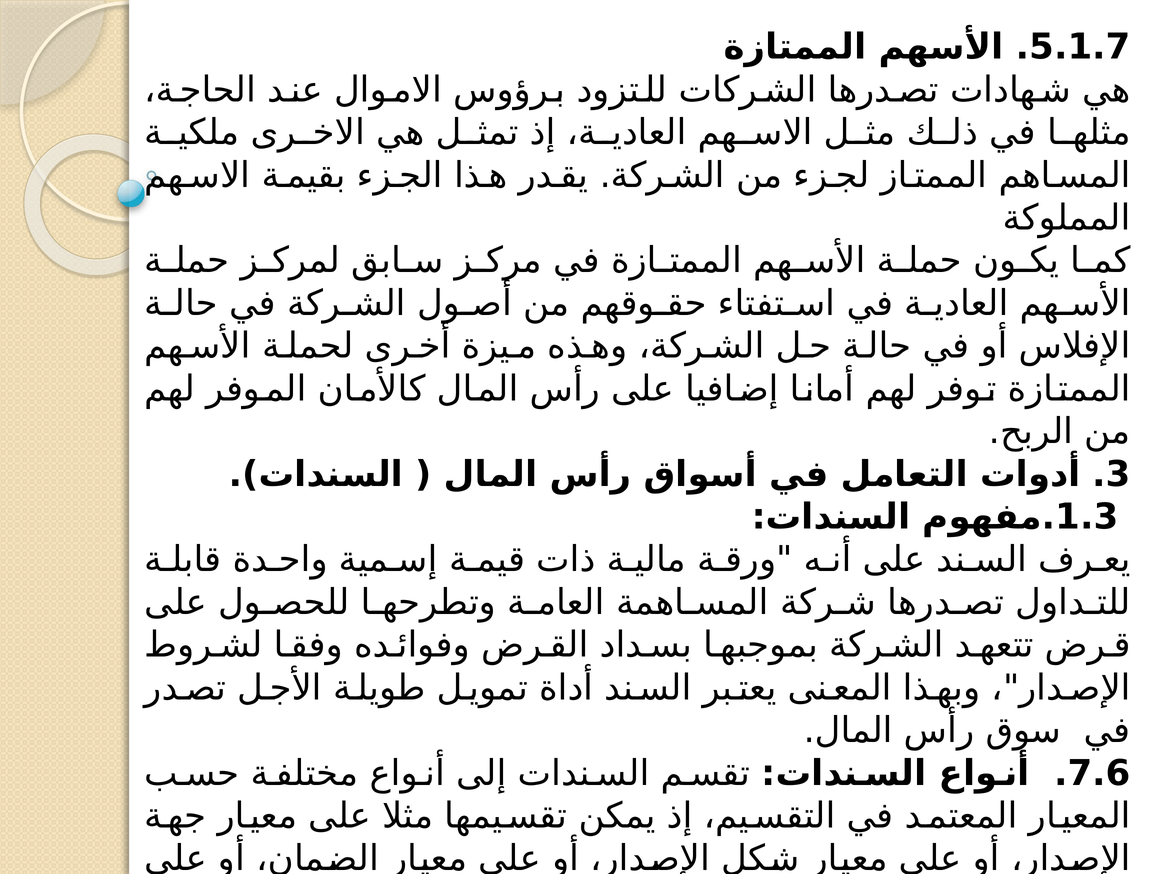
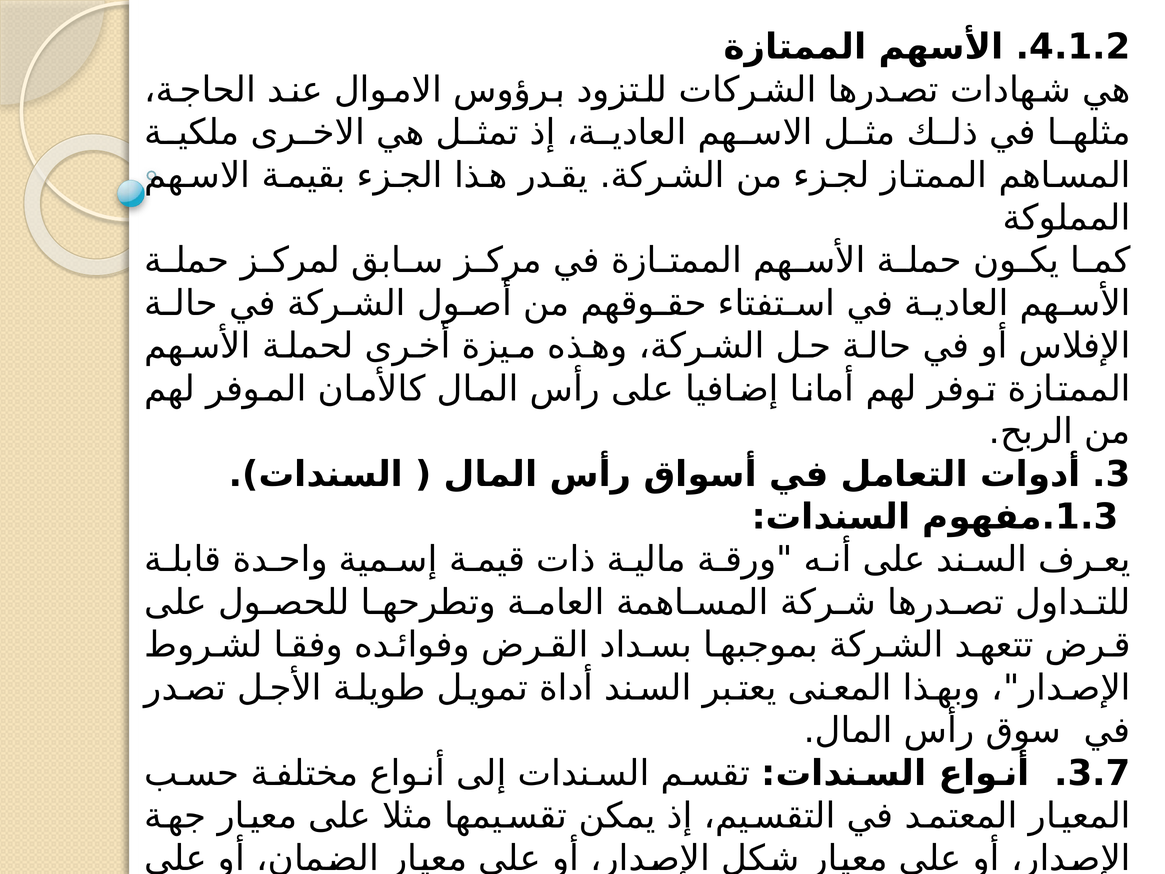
5.1.7: 5.1.7 -> 4.1.2 (1080, 47)
7.6: 7.6 -> 3.7 (1099, 773)
